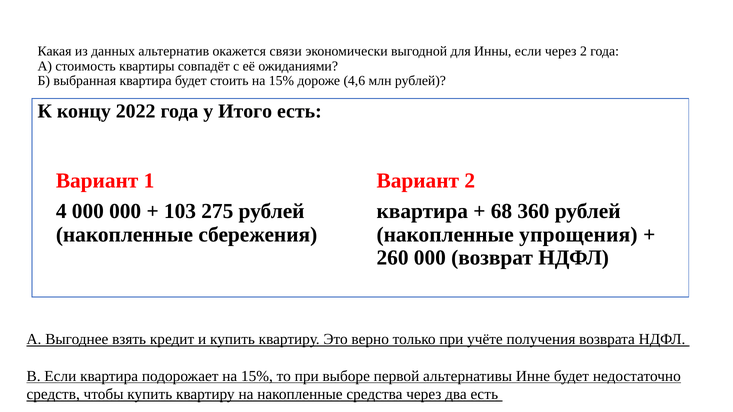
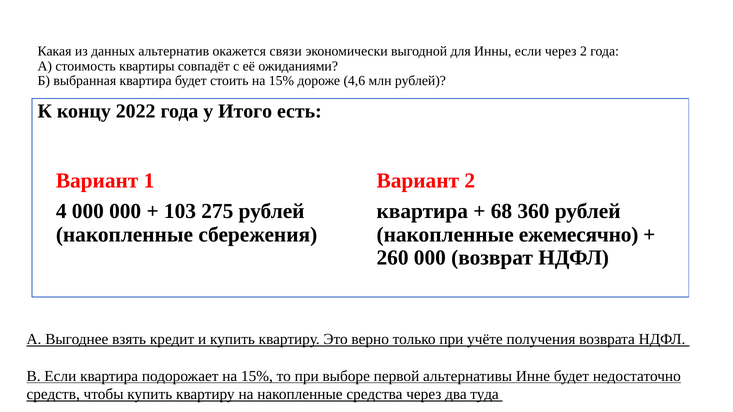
упрощения: упрощения -> ежемесячно (579, 235)
два есть: есть -> туда (484, 395)
